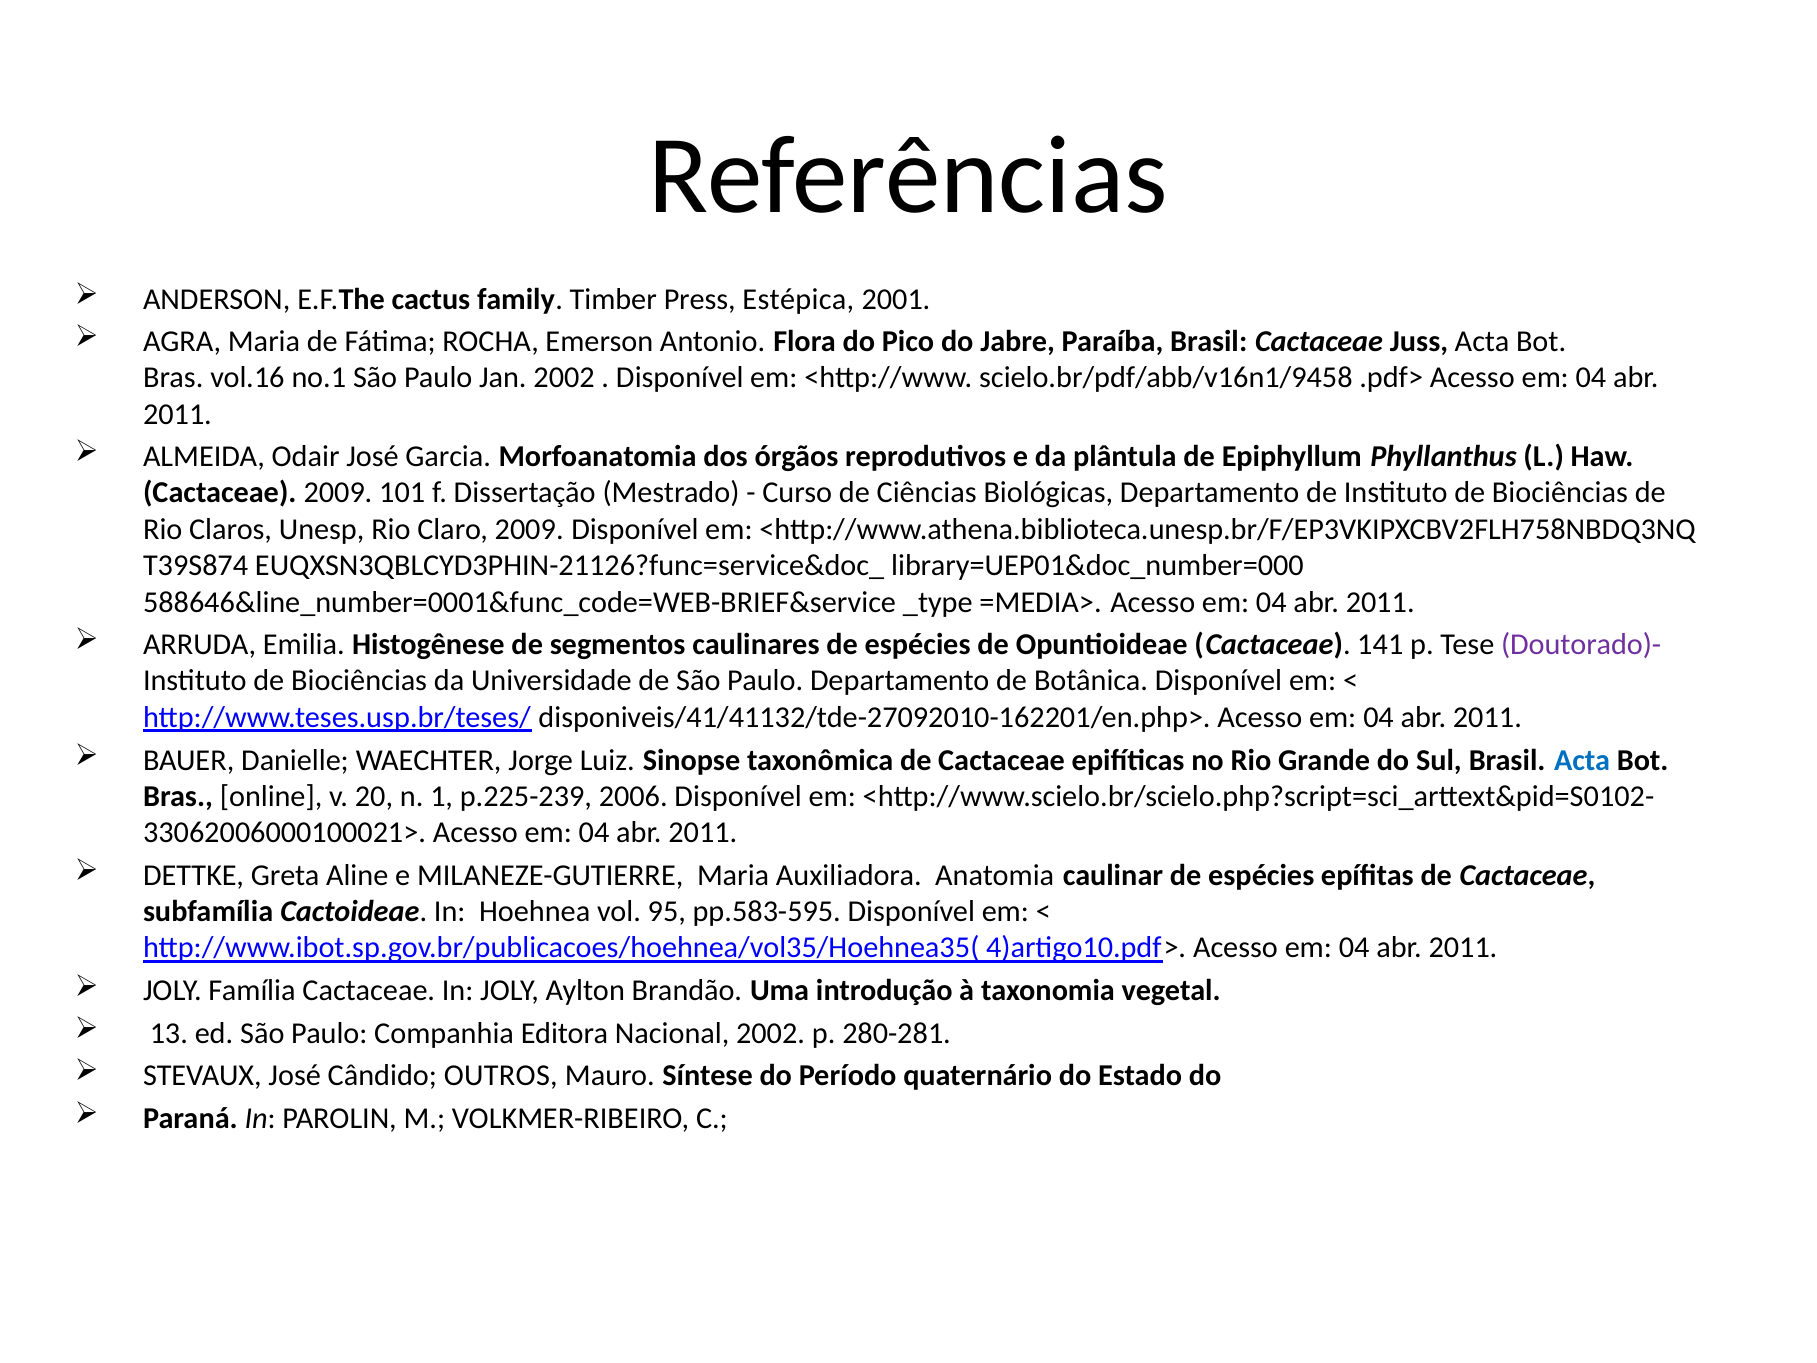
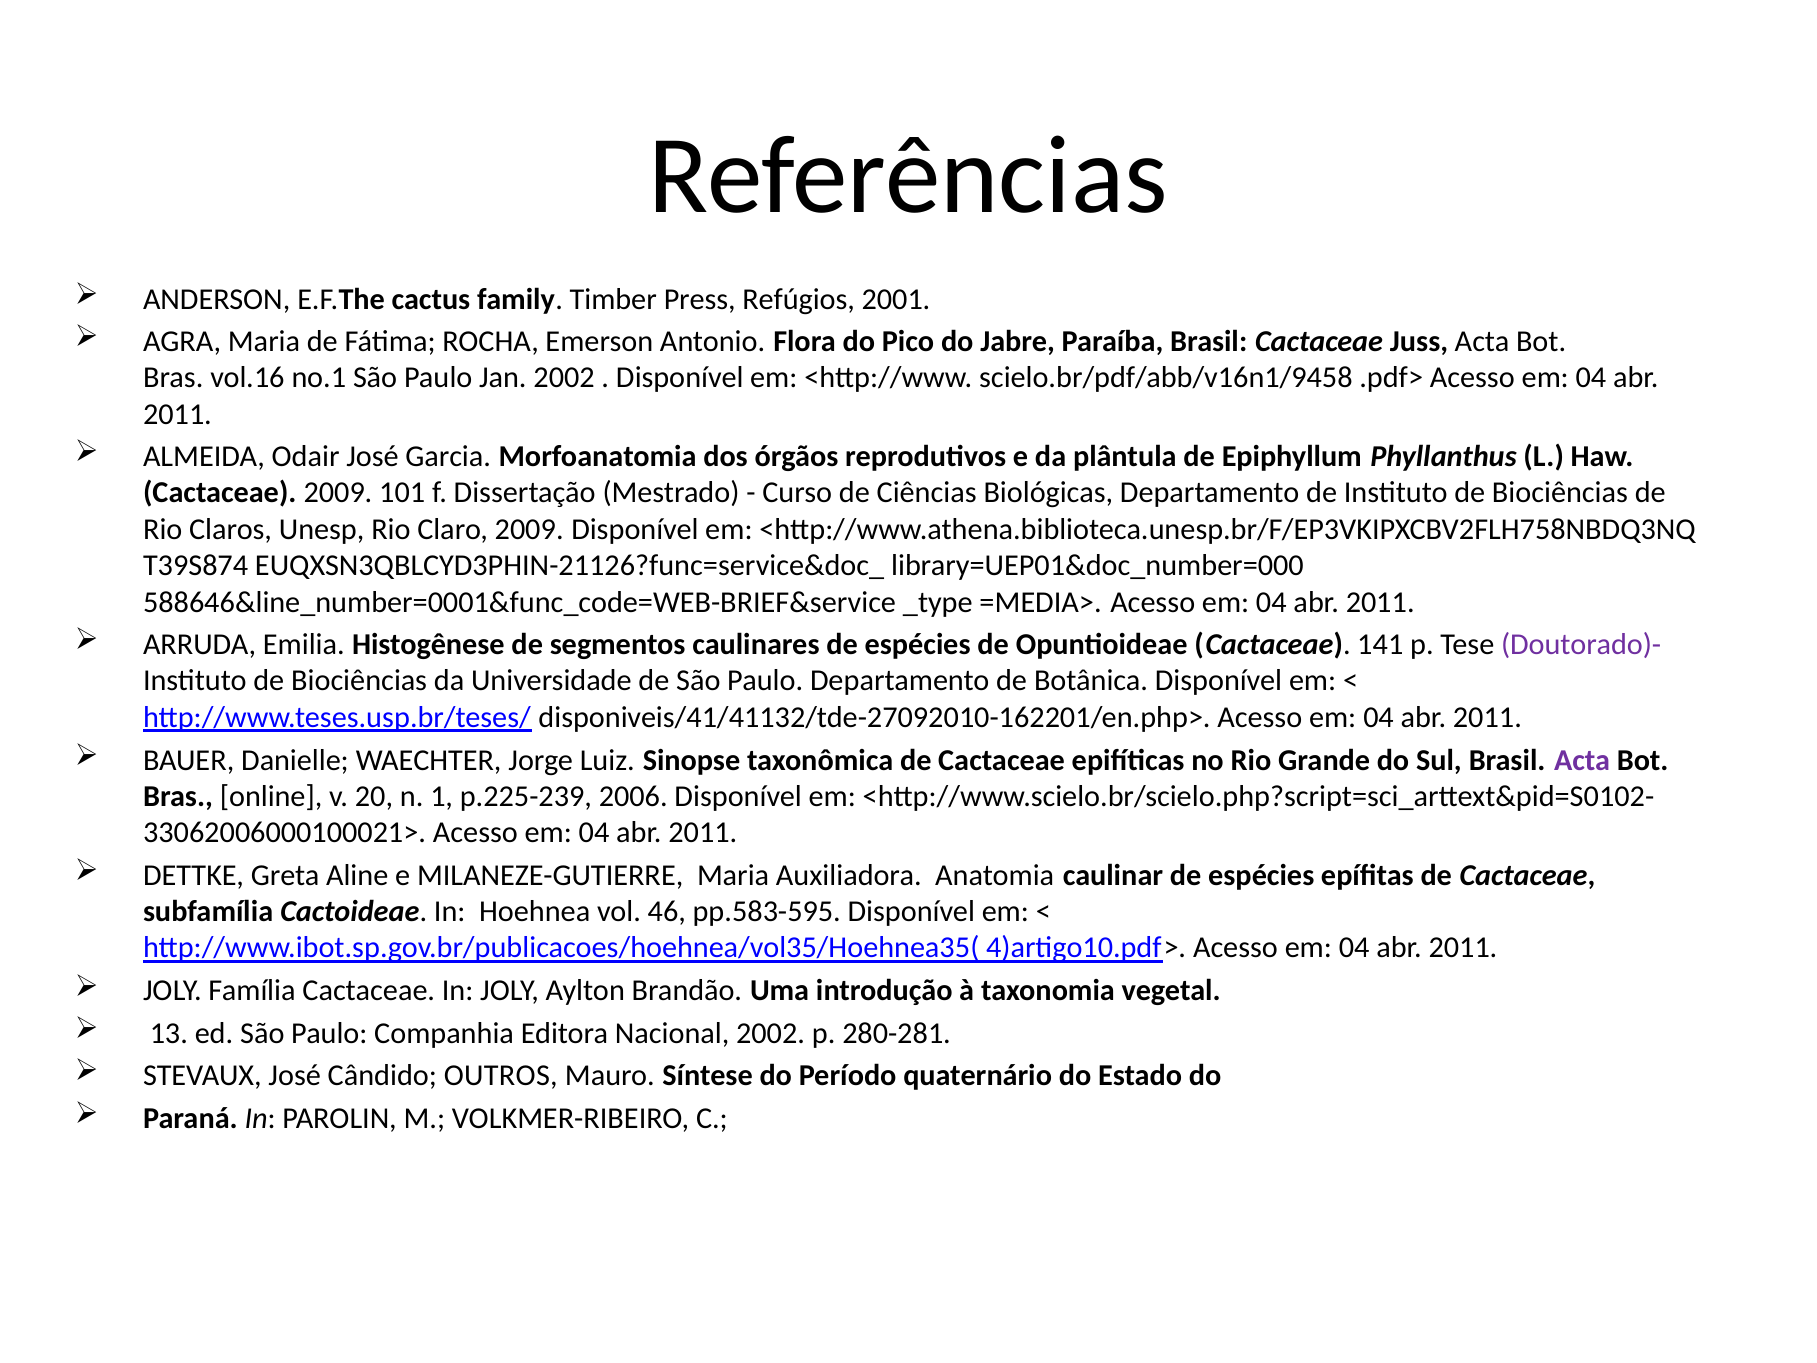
Estépica: Estépica -> Refúgios (799, 299)
Acta colour: blue -> purple (1582, 760)
95: 95 -> 46 (667, 911)
